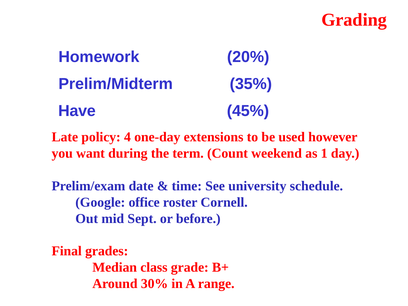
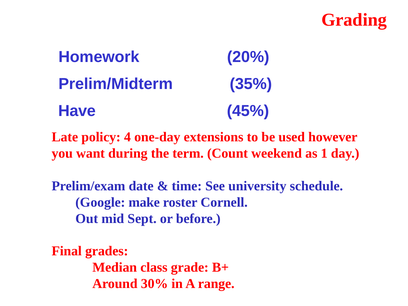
office: office -> make (144, 202)
